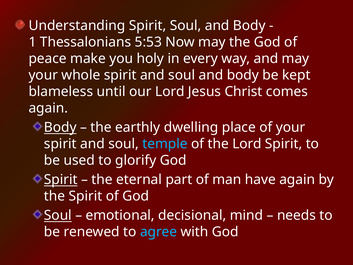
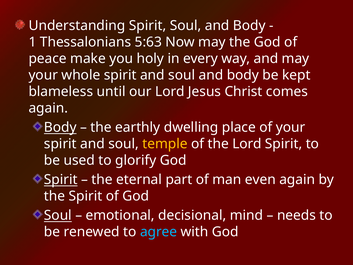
5:53: 5:53 -> 5:63 (148, 42)
temple colour: light blue -> yellow (165, 144)
have: have -> even (260, 180)
